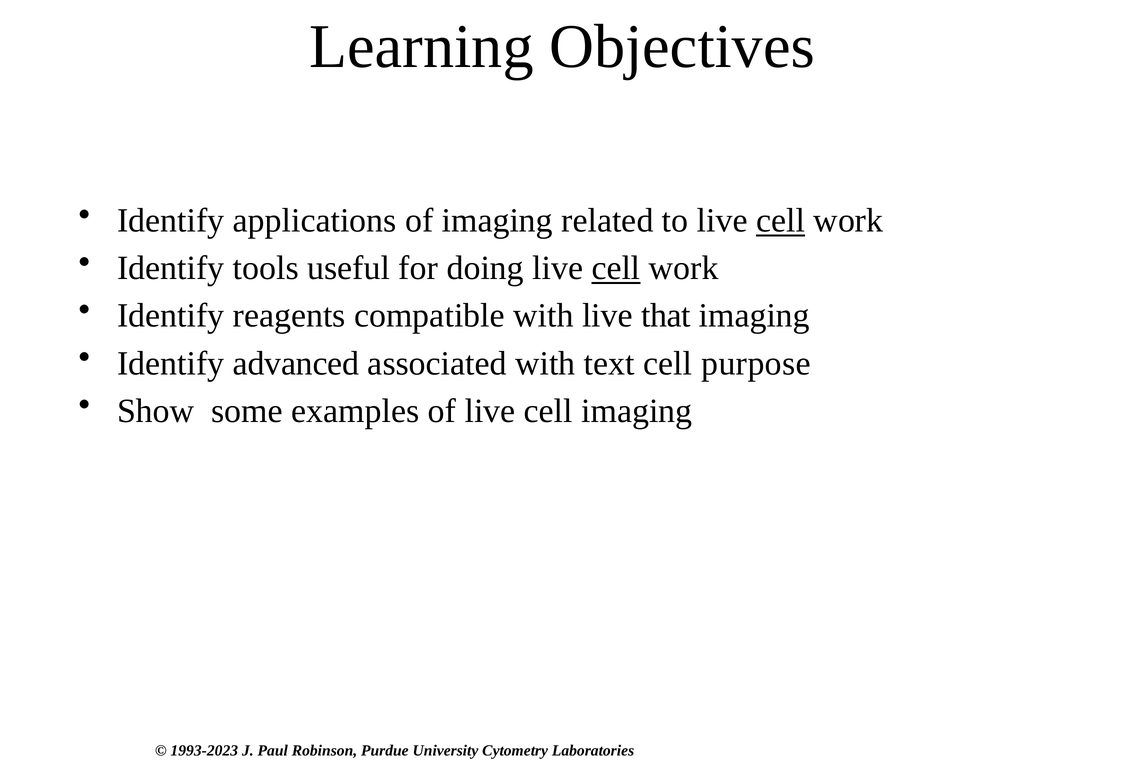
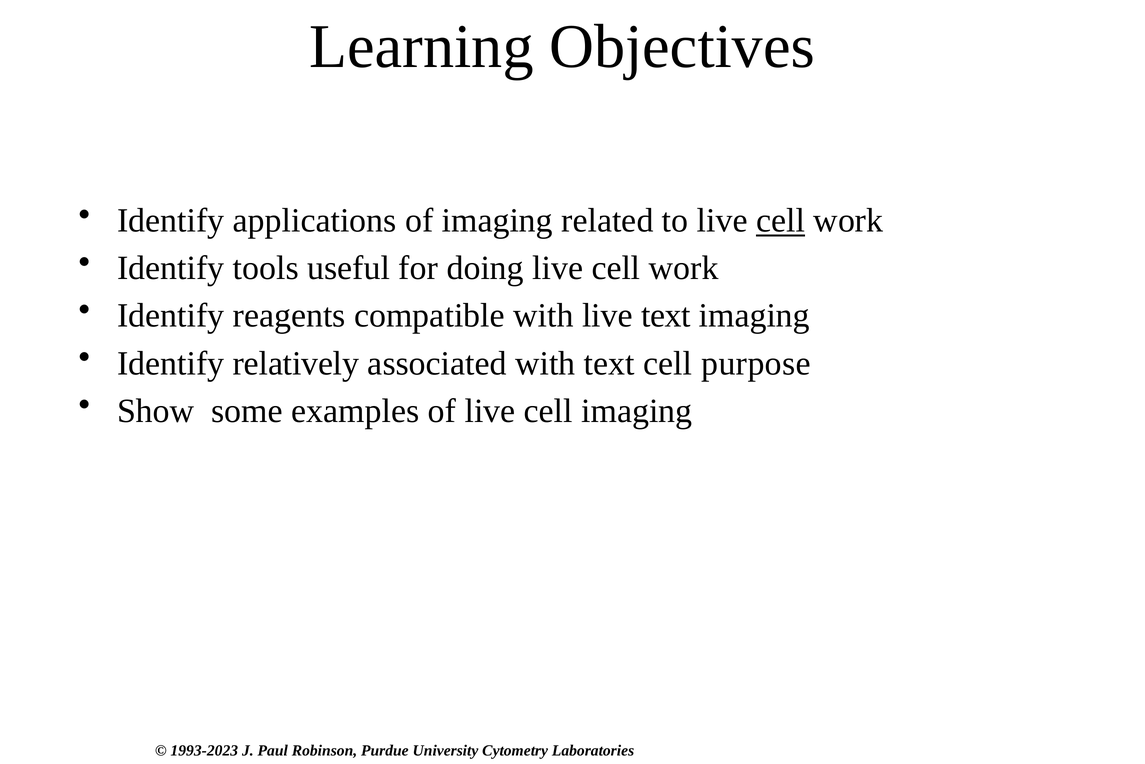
cell underline: present -> none (616, 268)
live that: that -> text (666, 315)
advanced: advanced -> relatively (296, 363)
